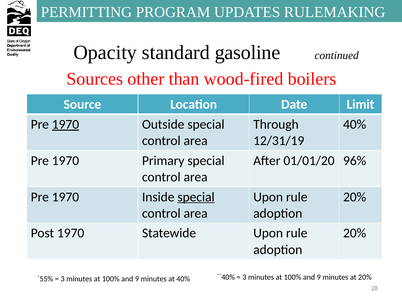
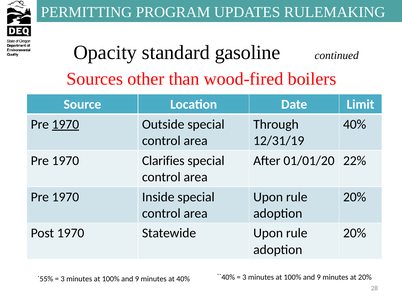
Primary: Primary -> Clarifies (163, 160)
96%: 96% -> 22% (355, 160)
special underline: present -> none (196, 197)
